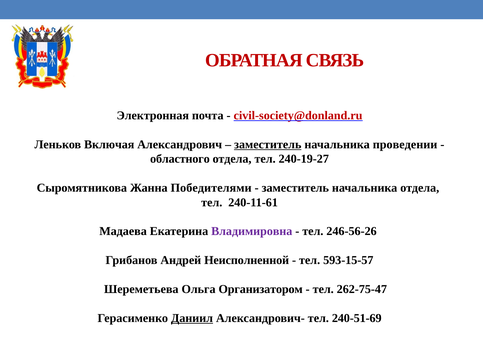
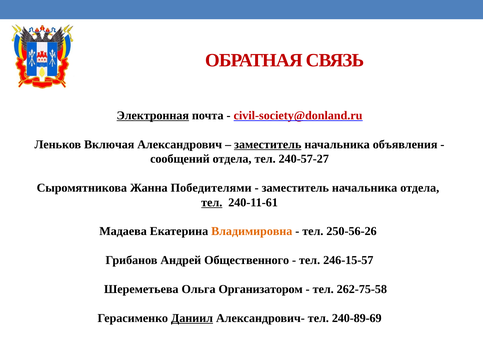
Электронная underline: none -> present (153, 116)
проведении: проведении -> объявления (405, 145)
областного: областного -> сообщений (180, 159)
240-19-27: 240-19-27 -> 240-57-27 (304, 159)
тел underline: none -> present (212, 203)
Владимировна colour: purple -> orange (252, 231)
246-56-26: 246-56-26 -> 250-56-26 (352, 231)
Неисполненной: Неисполненной -> Общественного (247, 260)
593-15-57: 593-15-57 -> 246-15-57 (348, 260)
262-75-47: 262-75-47 -> 262-75-58 (362, 289)
240-51-69: 240-51-69 -> 240-89-69 (357, 318)
